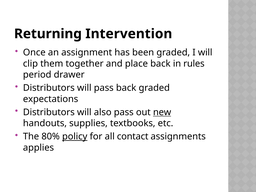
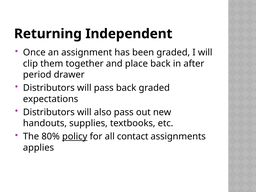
Intervention: Intervention -> Independent (129, 34)
rules: rules -> after (194, 64)
new underline: present -> none (162, 112)
